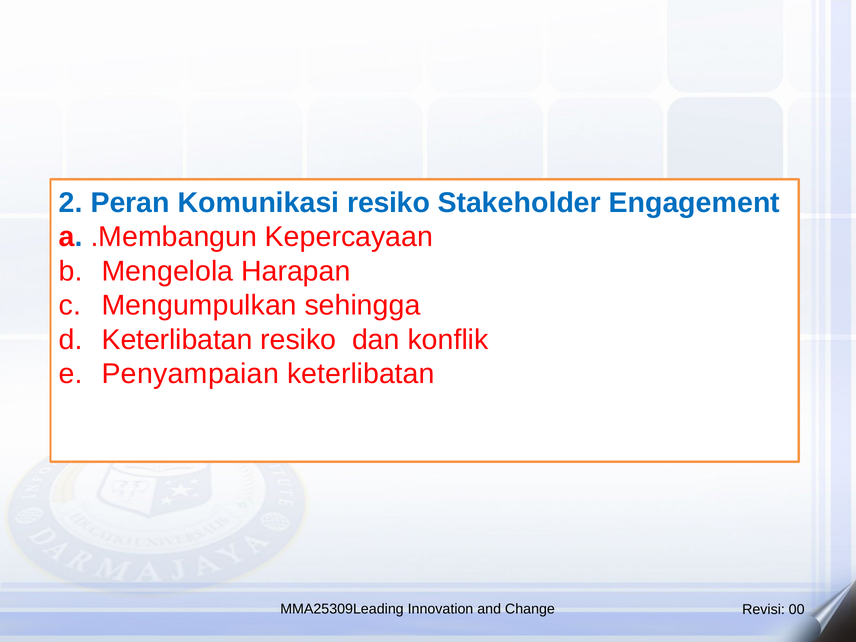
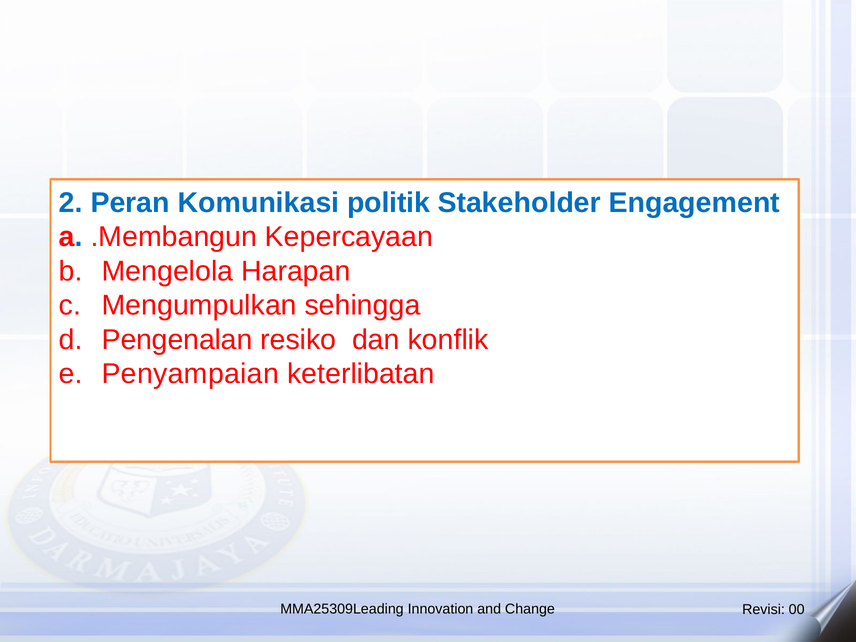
Komunikasi resiko: resiko -> politik (389, 203)
Keterlibatan: Keterlibatan -> Pengenalan (177, 340)
